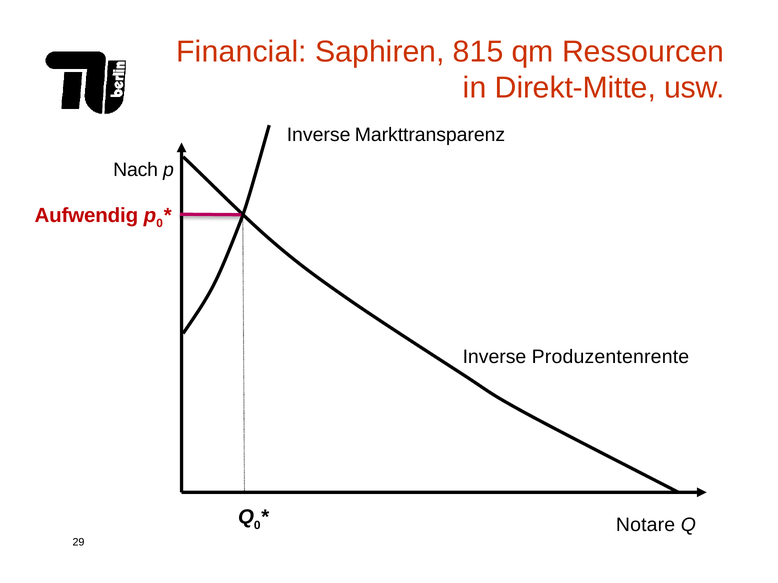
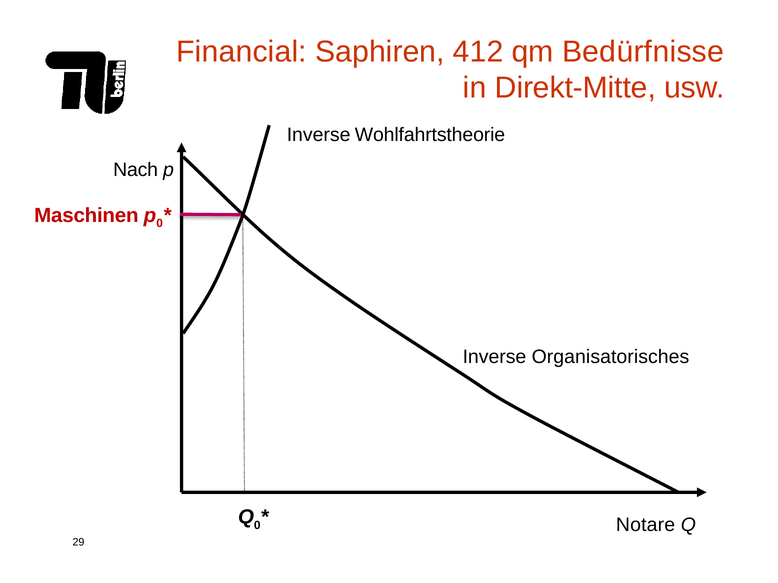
815: 815 -> 412 (478, 52)
Ressourcen: Ressourcen -> Bedürfnisse (643, 52)
Markttransparenz: Markttransparenz -> Wohlfahrtstheorie (430, 135)
Aufwendig: Aufwendig -> Maschinen (86, 216)
Produzentenrente: Produzentenrente -> Organisatorisches (610, 357)
